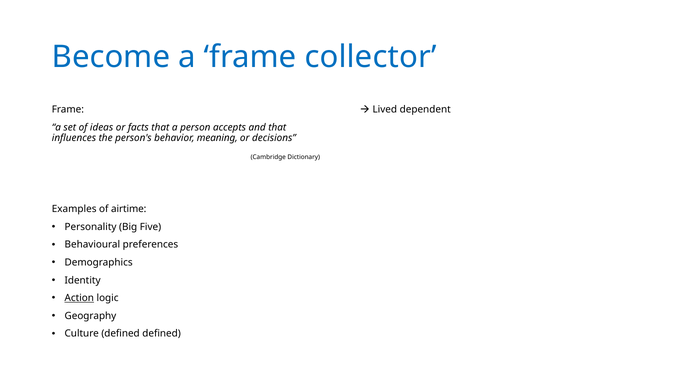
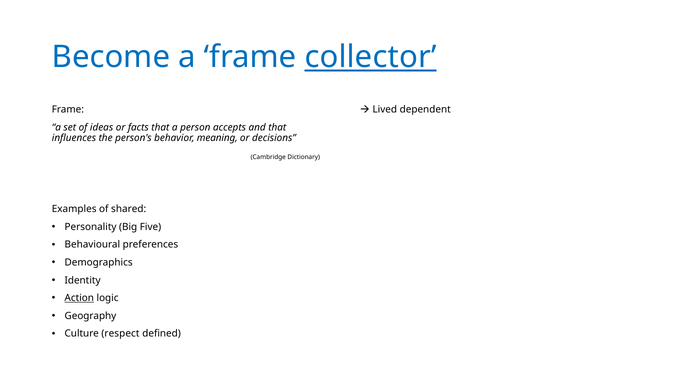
collector underline: none -> present (371, 57)
airtime: airtime -> shared (129, 209)
Culture defined: defined -> respect (120, 334)
